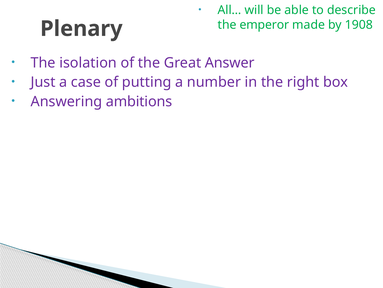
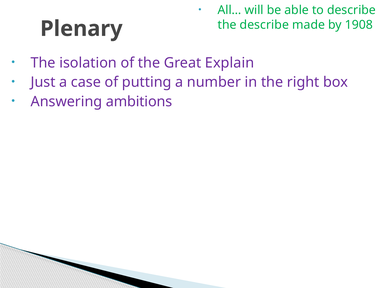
the emperor: emperor -> describe (264, 25)
Answer: Answer -> Explain (230, 63)
